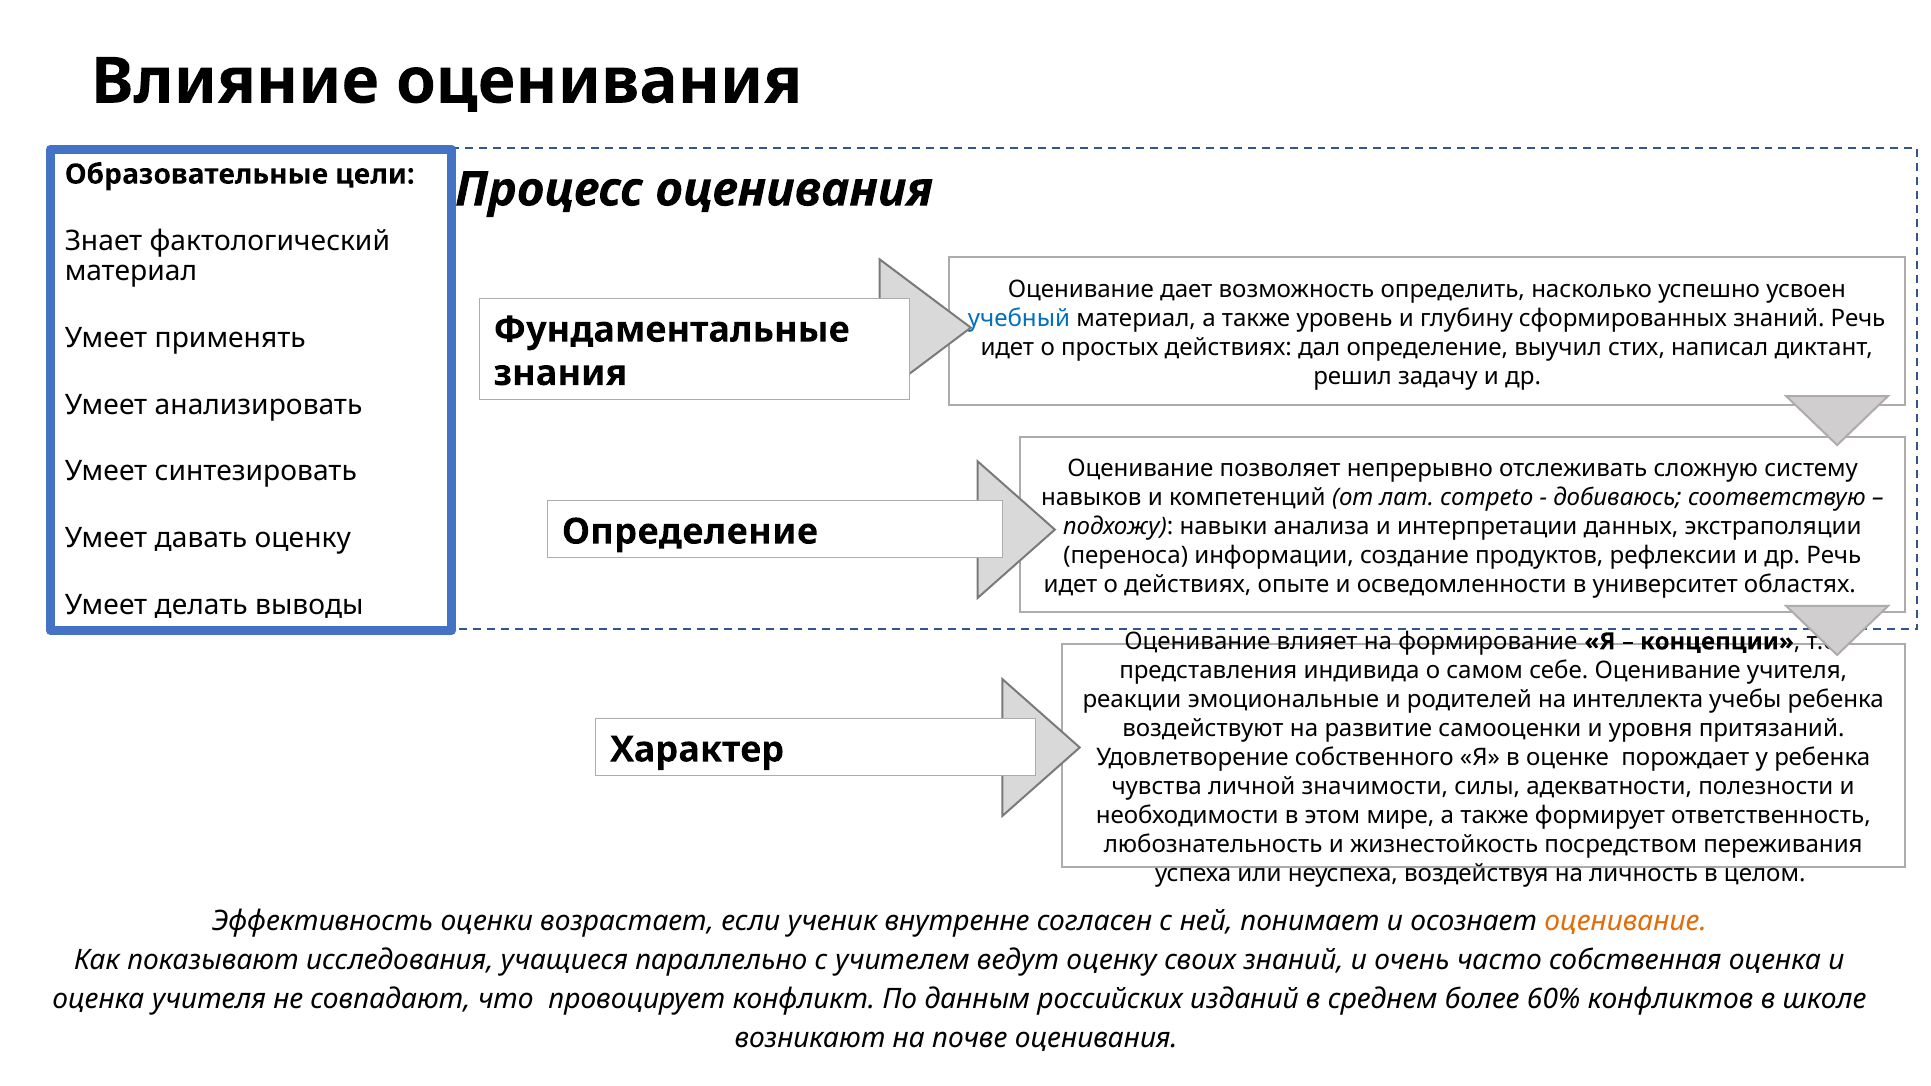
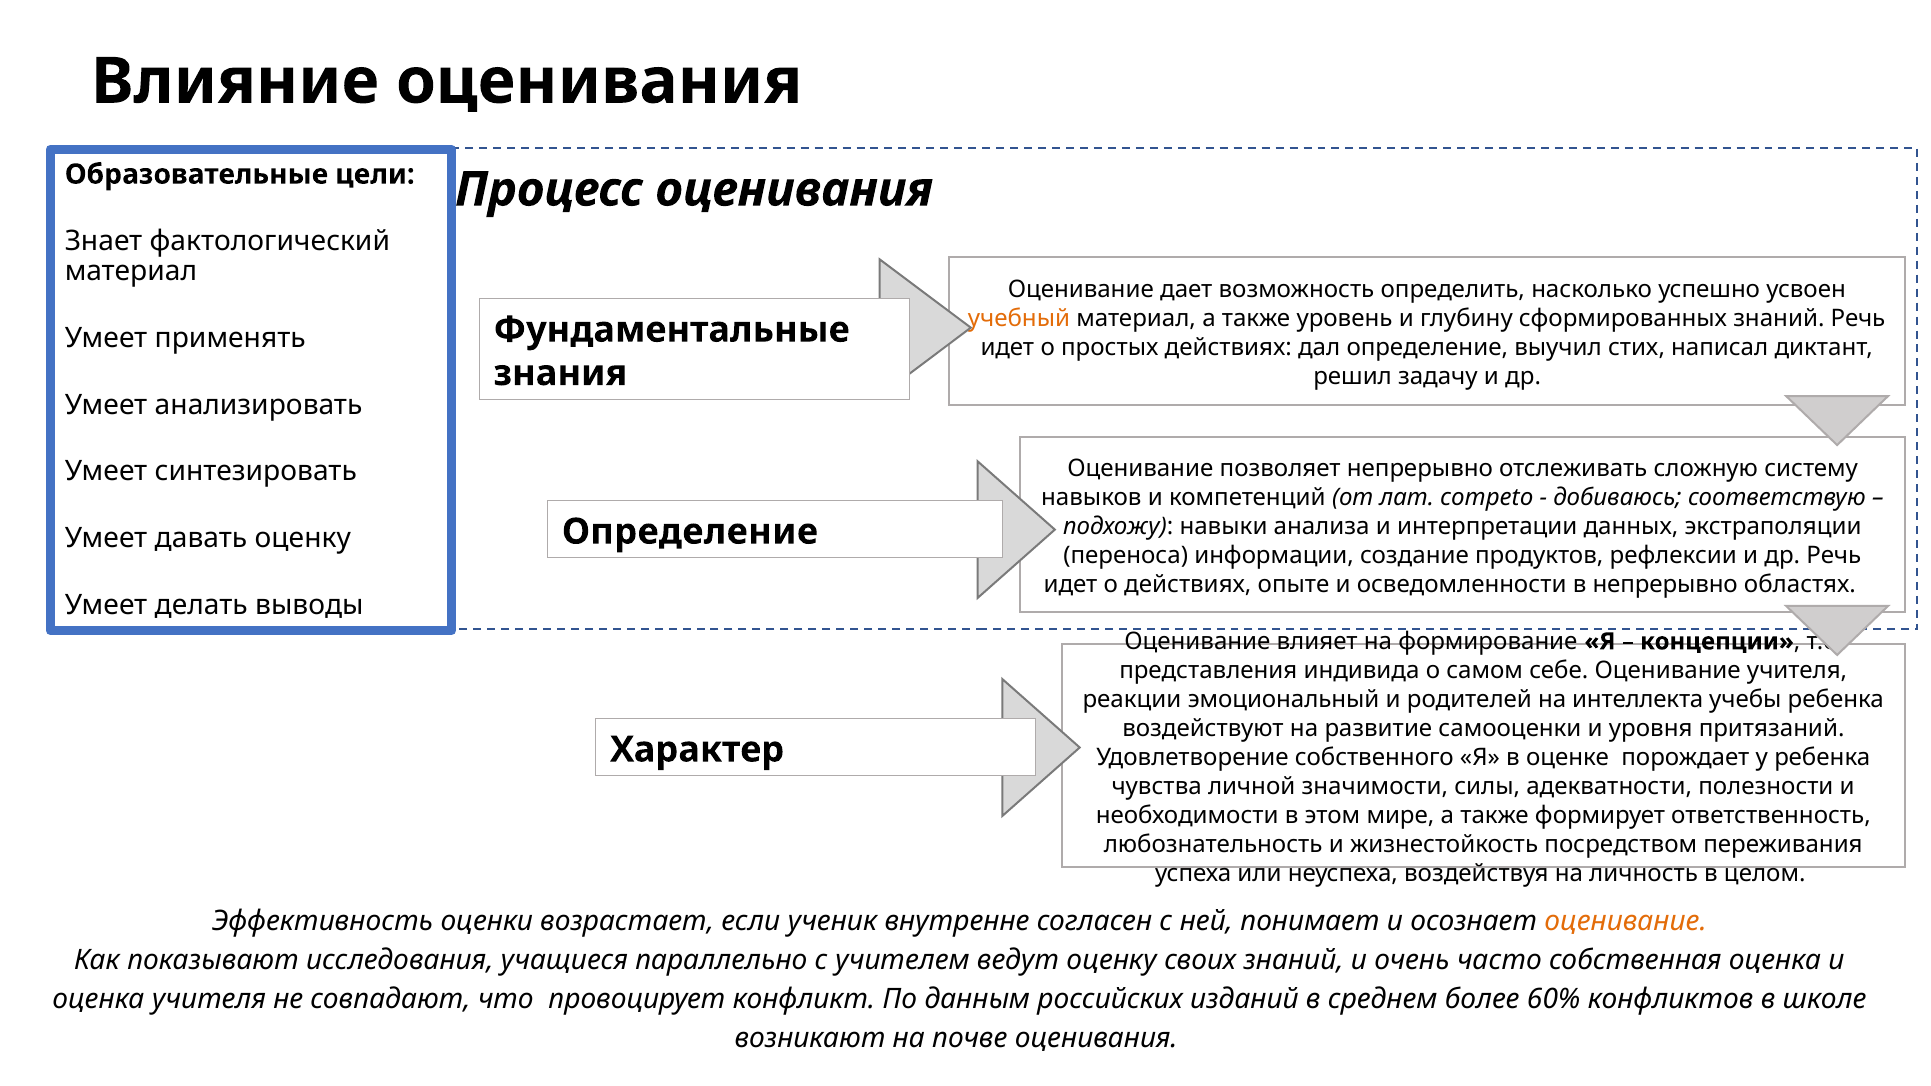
учебный colour: blue -> orange (1019, 319)
в университет: университет -> непрерывно (1665, 584)
эмоциональные: эмоциональные -> эмоциональный (1284, 700)
